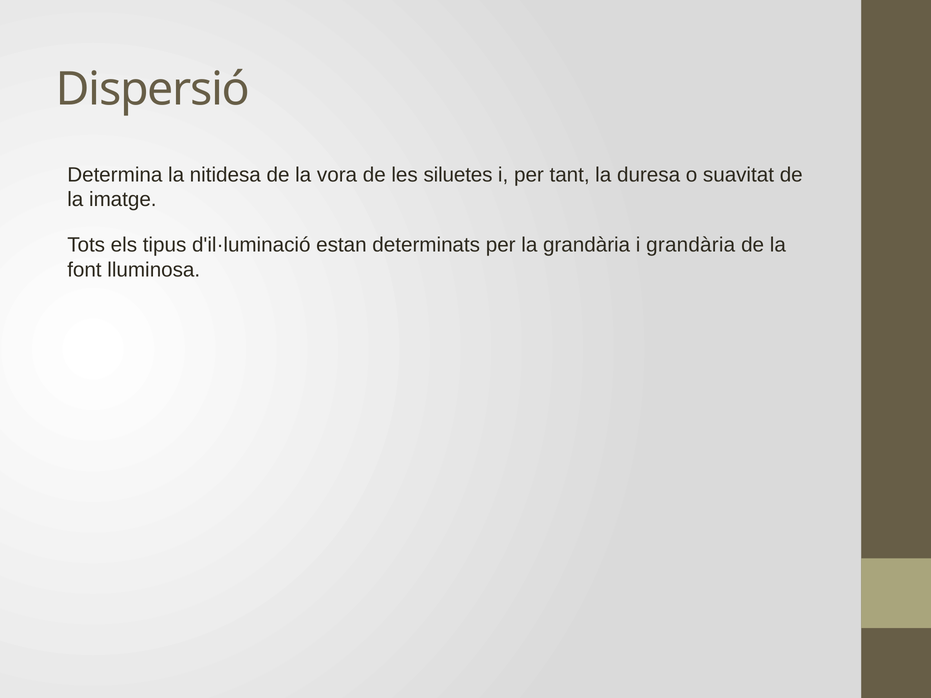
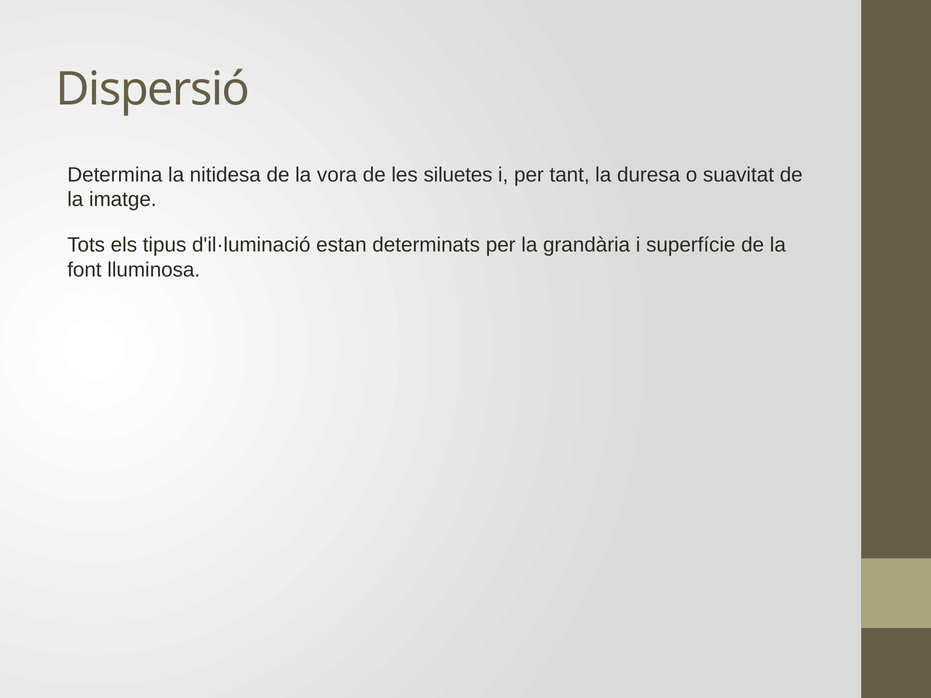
i grandària: grandària -> superfície (691, 245)
